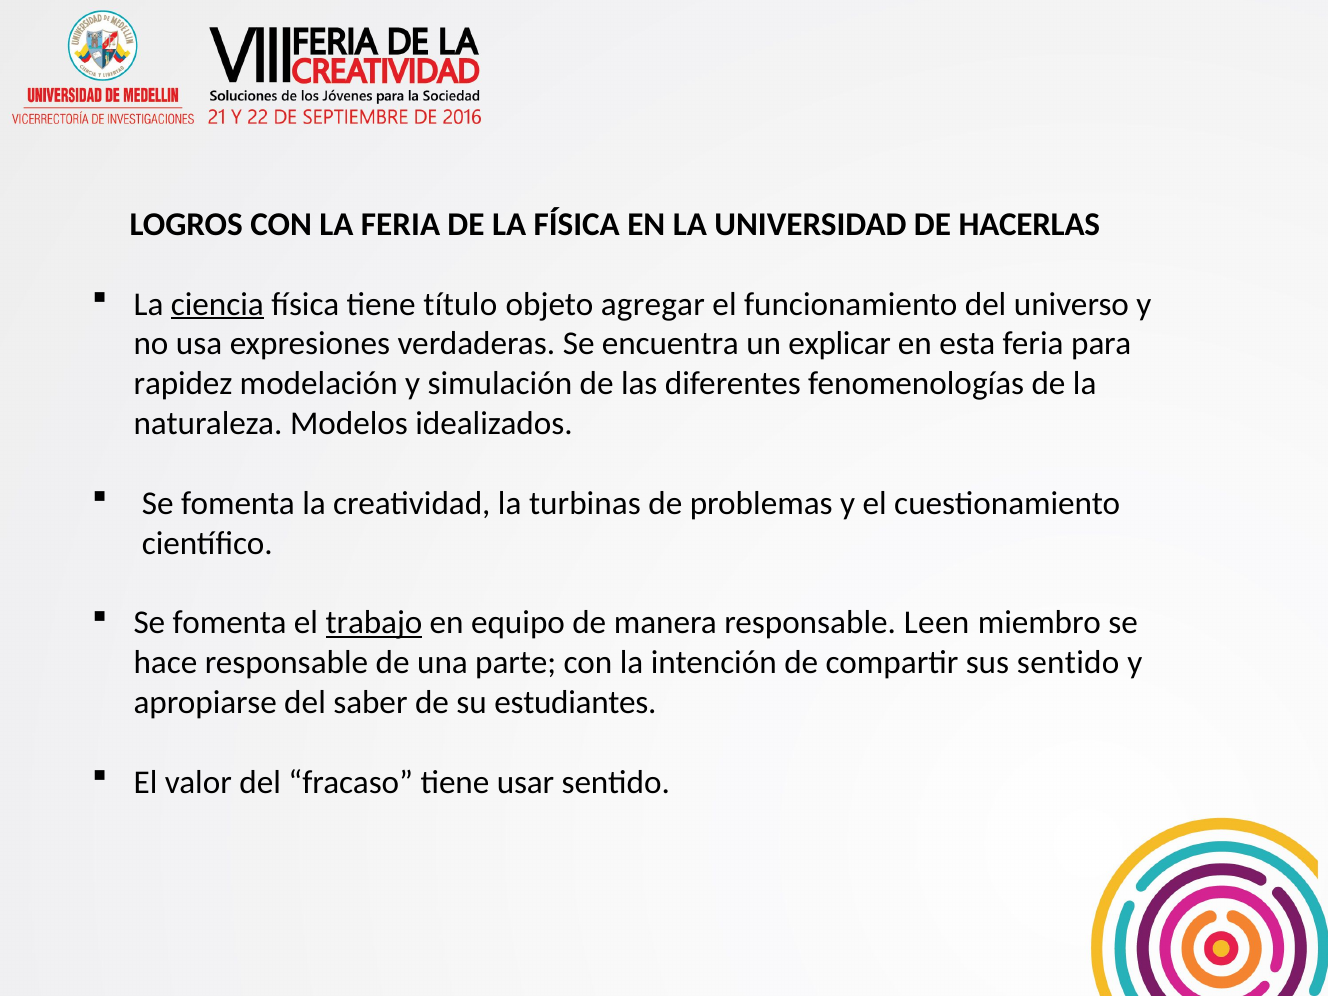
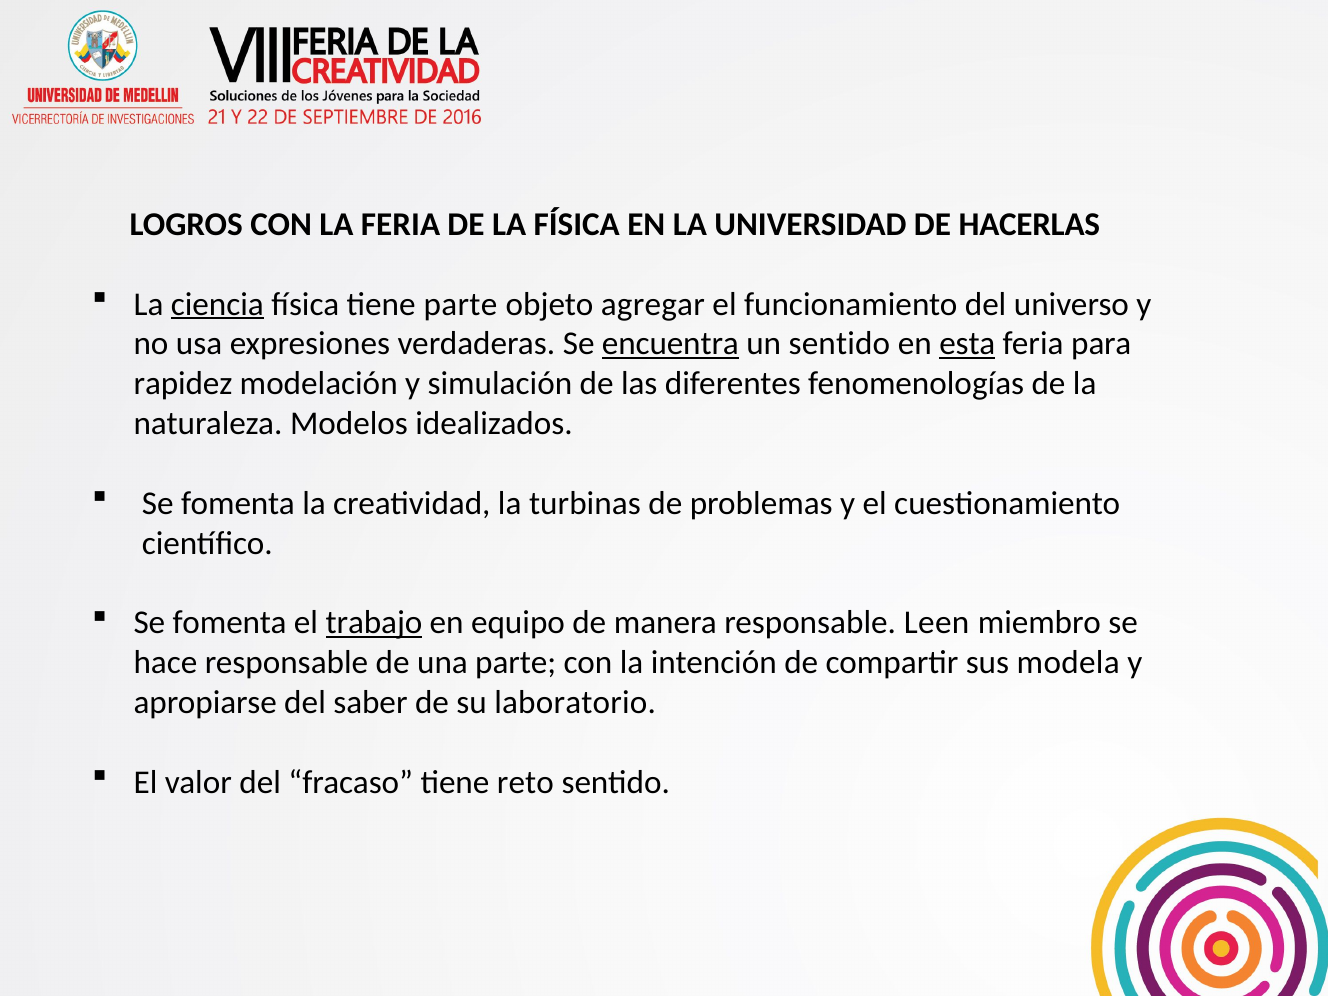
tiene título: título -> parte (460, 304)
encuentra underline: none -> present (670, 344)
un explicar: explicar -> sentido (839, 344)
esta underline: none -> present (967, 344)
sus sentido: sentido -> modela (1068, 663)
estudiantes: estudiantes -> laboratorio (575, 702)
usar: usar -> reto (525, 782)
